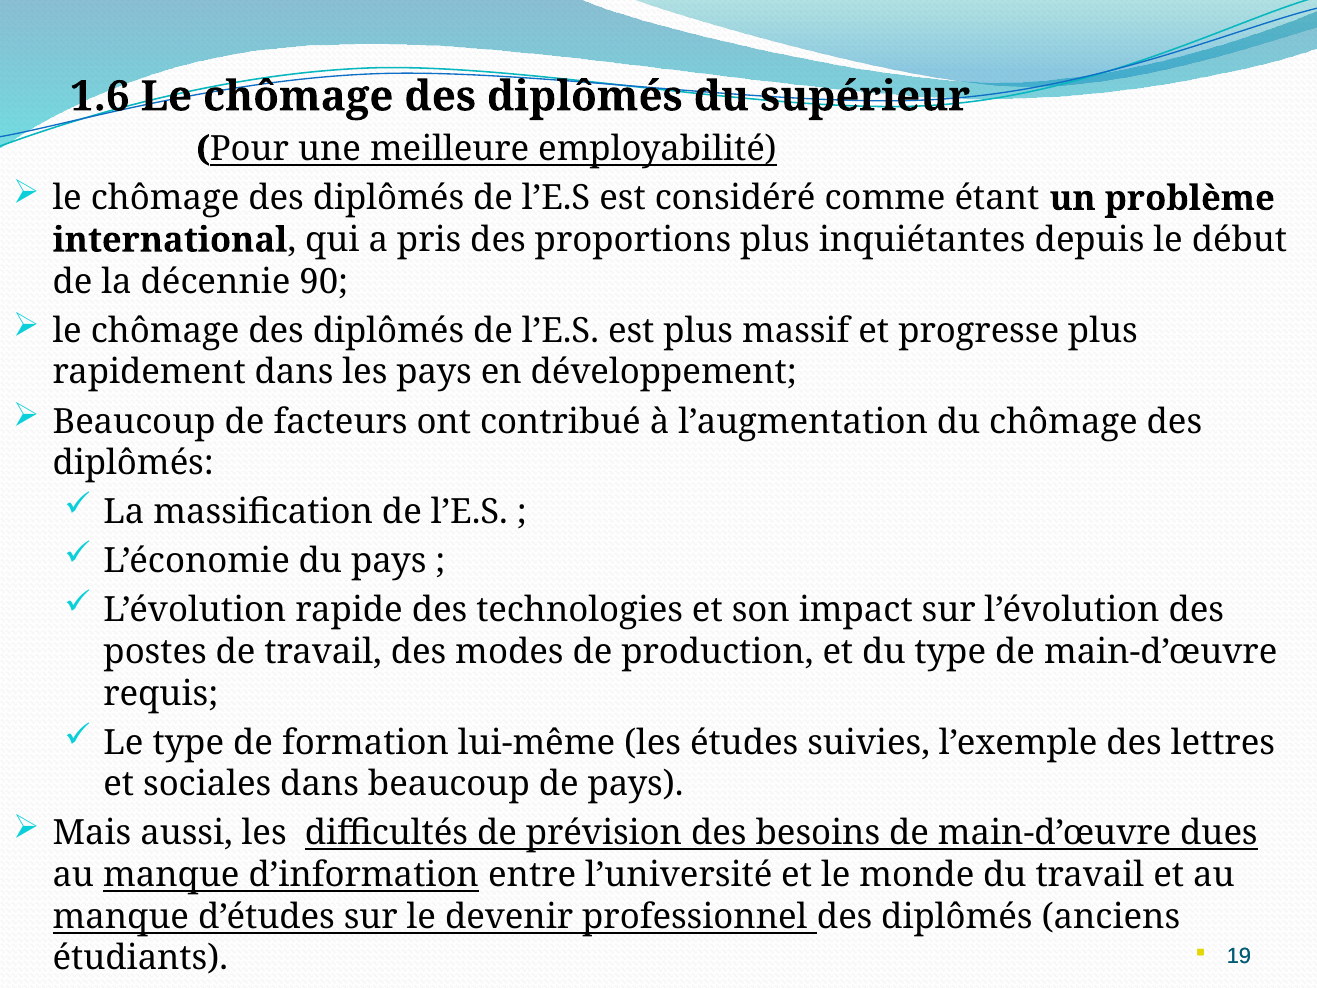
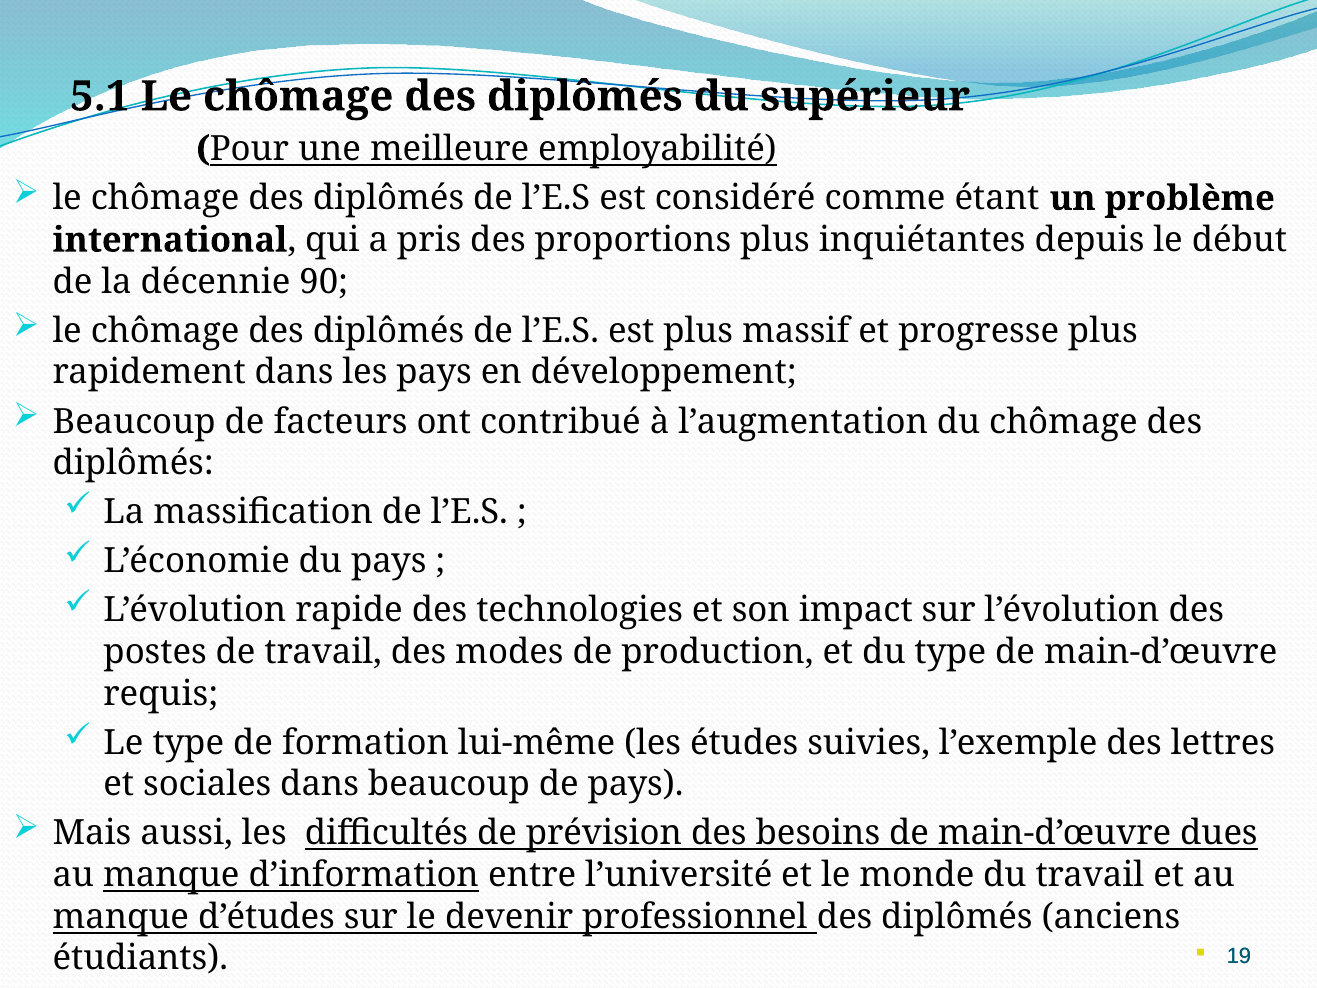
1.6: 1.6 -> 5.1 (100, 97)
